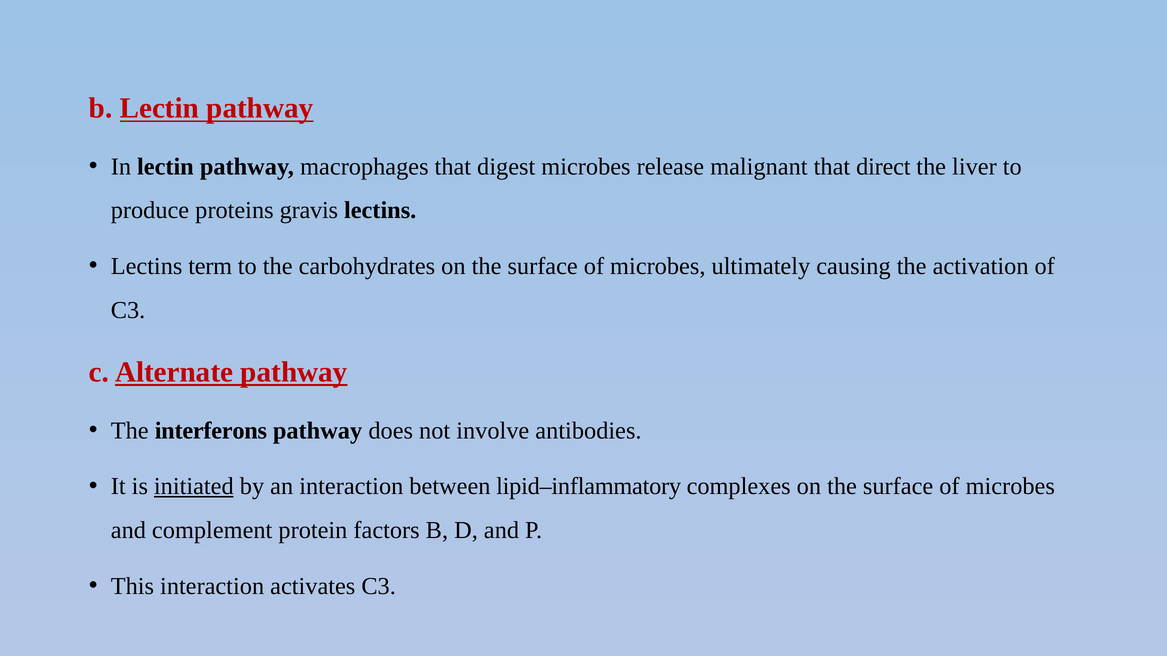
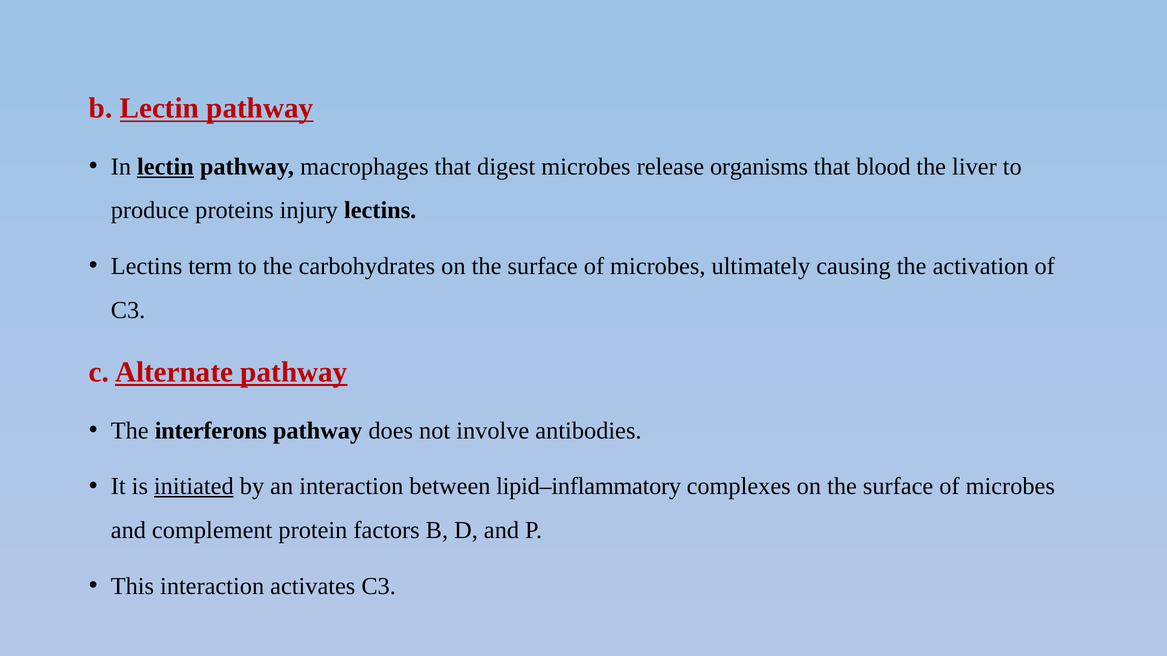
lectin underline: none -> present (165, 167)
malignant: malignant -> organisms (759, 167)
direct: direct -> blood (883, 167)
gravis: gravis -> injury (309, 211)
